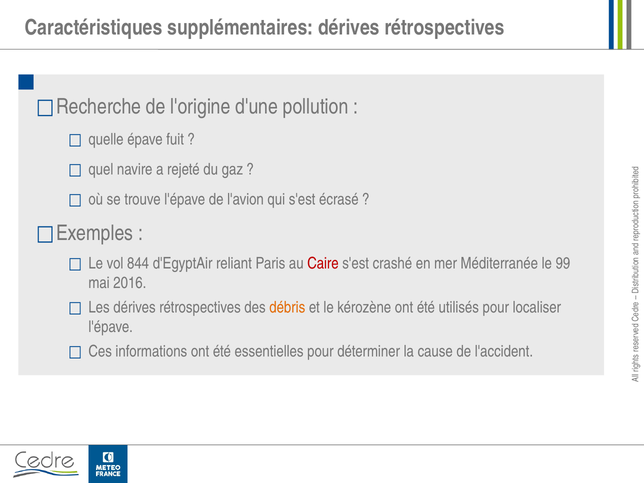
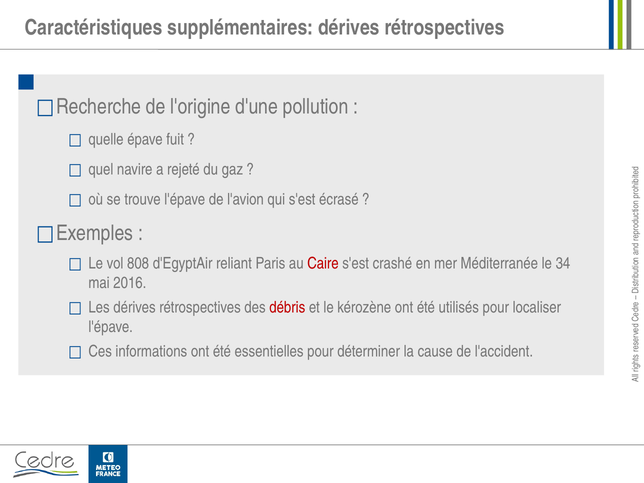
844: 844 -> 808 (138, 263)
99: 99 -> 34 (563, 263)
débris colour: orange -> red (287, 307)
